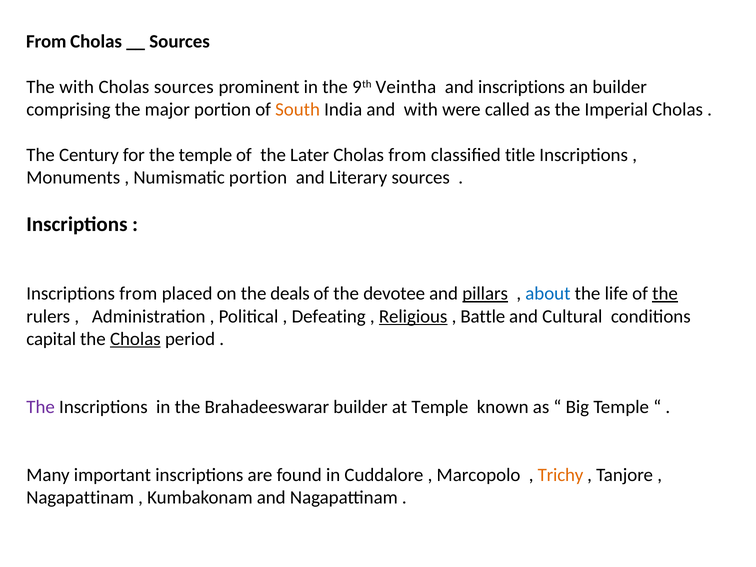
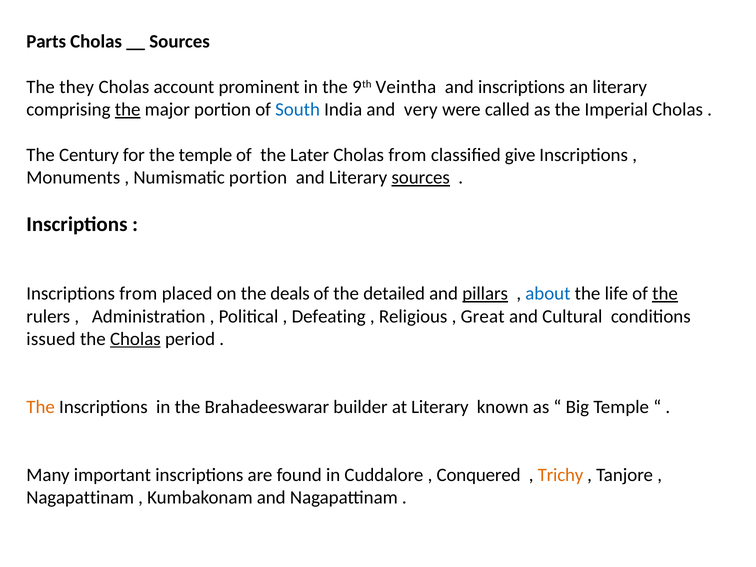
From: From -> Parts (46, 42)
The with: with -> they (77, 87)
Cholas sources: sources -> account (184, 87)
an builder: builder -> literary (620, 87)
the underline: none -> present (128, 110)
South colour: orange -> blue (298, 110)
and with: with -> very (421, 110)
title: title -> give (520, 155)
sources underline: none -> present (421, 178)
devotee: devotee -> detailed (394, 294)
Religious underline: present -> none (413, 316)
Battle: Battle -> Great (483, 316)
capital: capital -> issued (51, 339)
The colour: purple -> orange (41, 407)
at Temple: Temple -> Literary (440, 407)
Marcopolo: Marcopolo -> Conquered (479, 475)
